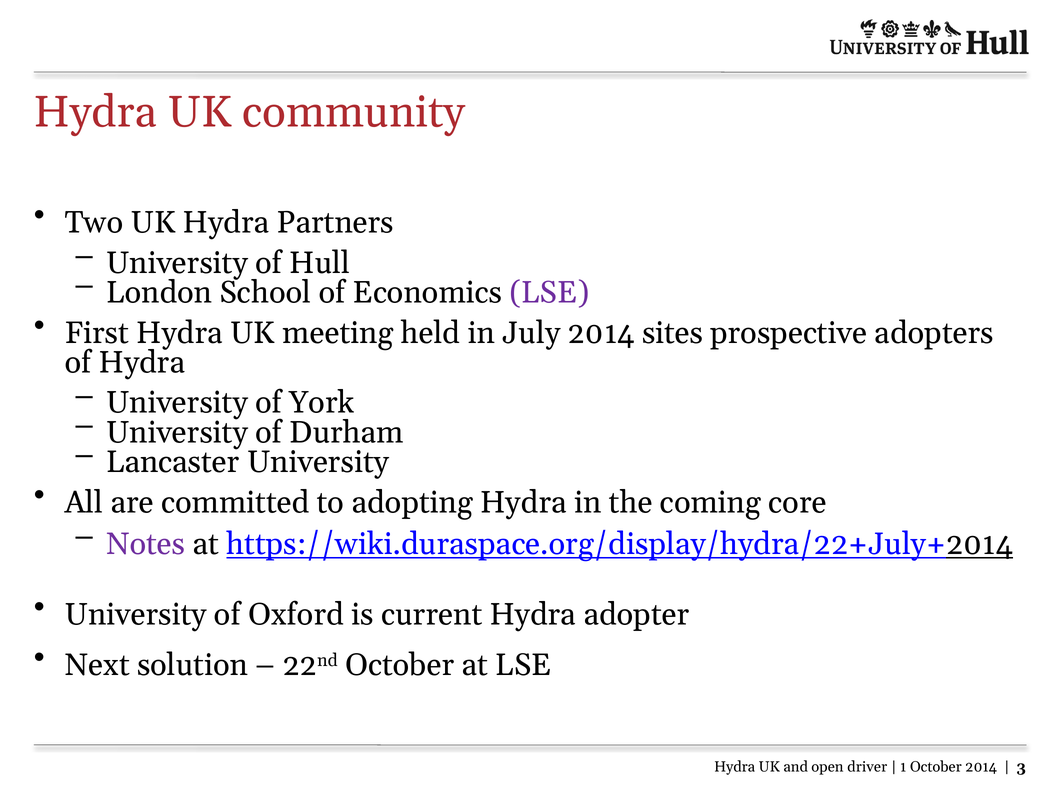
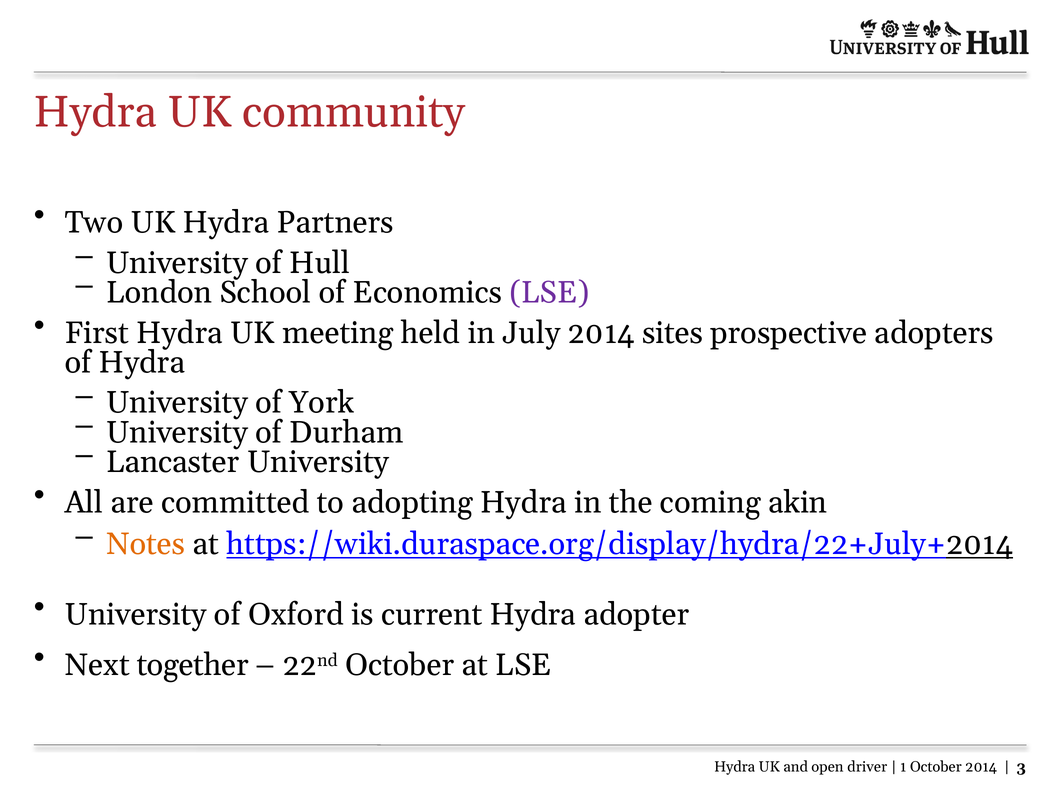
core: core -> akin (798, 502)
Notes colour: purple -> orange (146, 544)
solution: solution -> together (193, 665)
